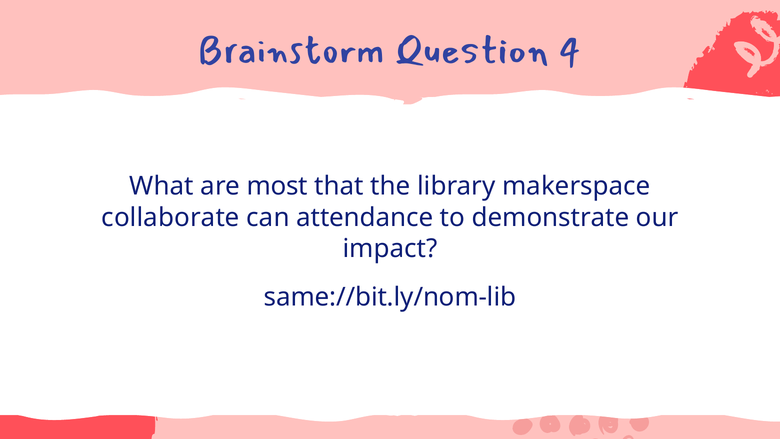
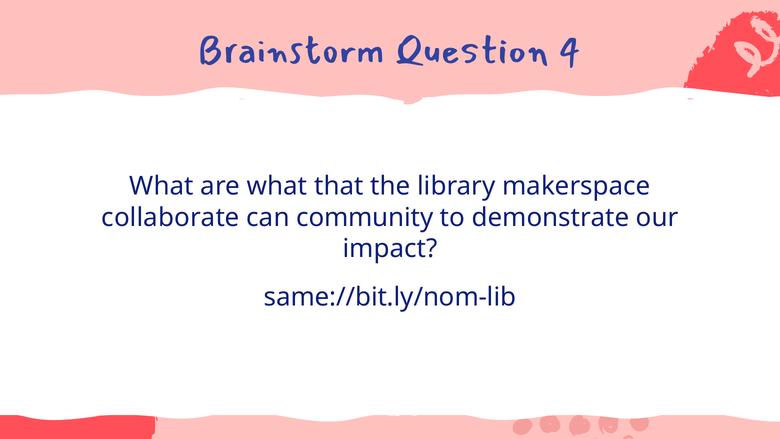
are most: most -> what (277, 186)
attendance: attendance -> community (365, 217)
